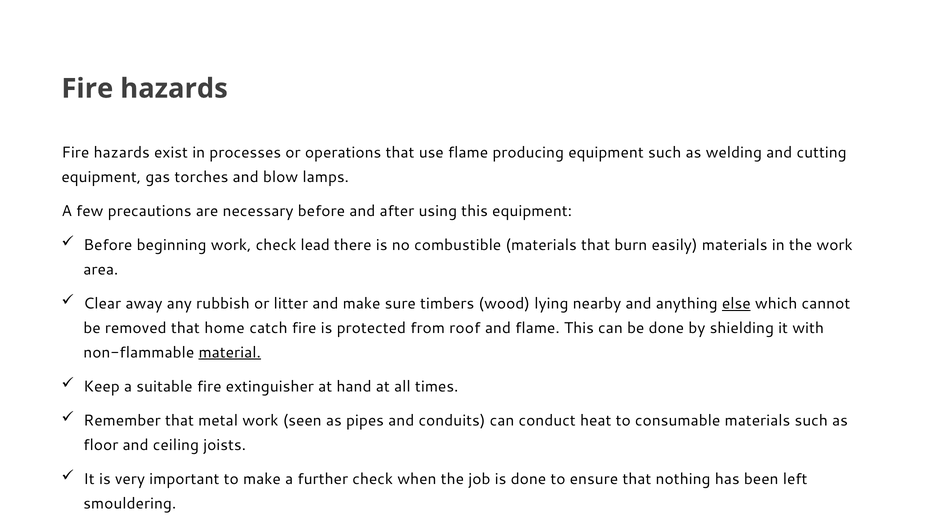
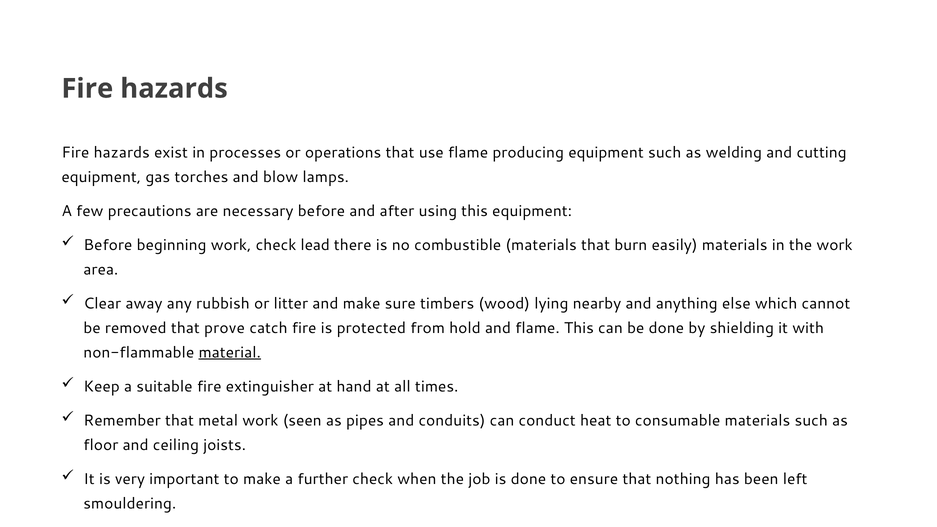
else underline: present -> none (736, 304)
home: home -> prove (225, 328)
roof: roof -> hold (465, 328)
